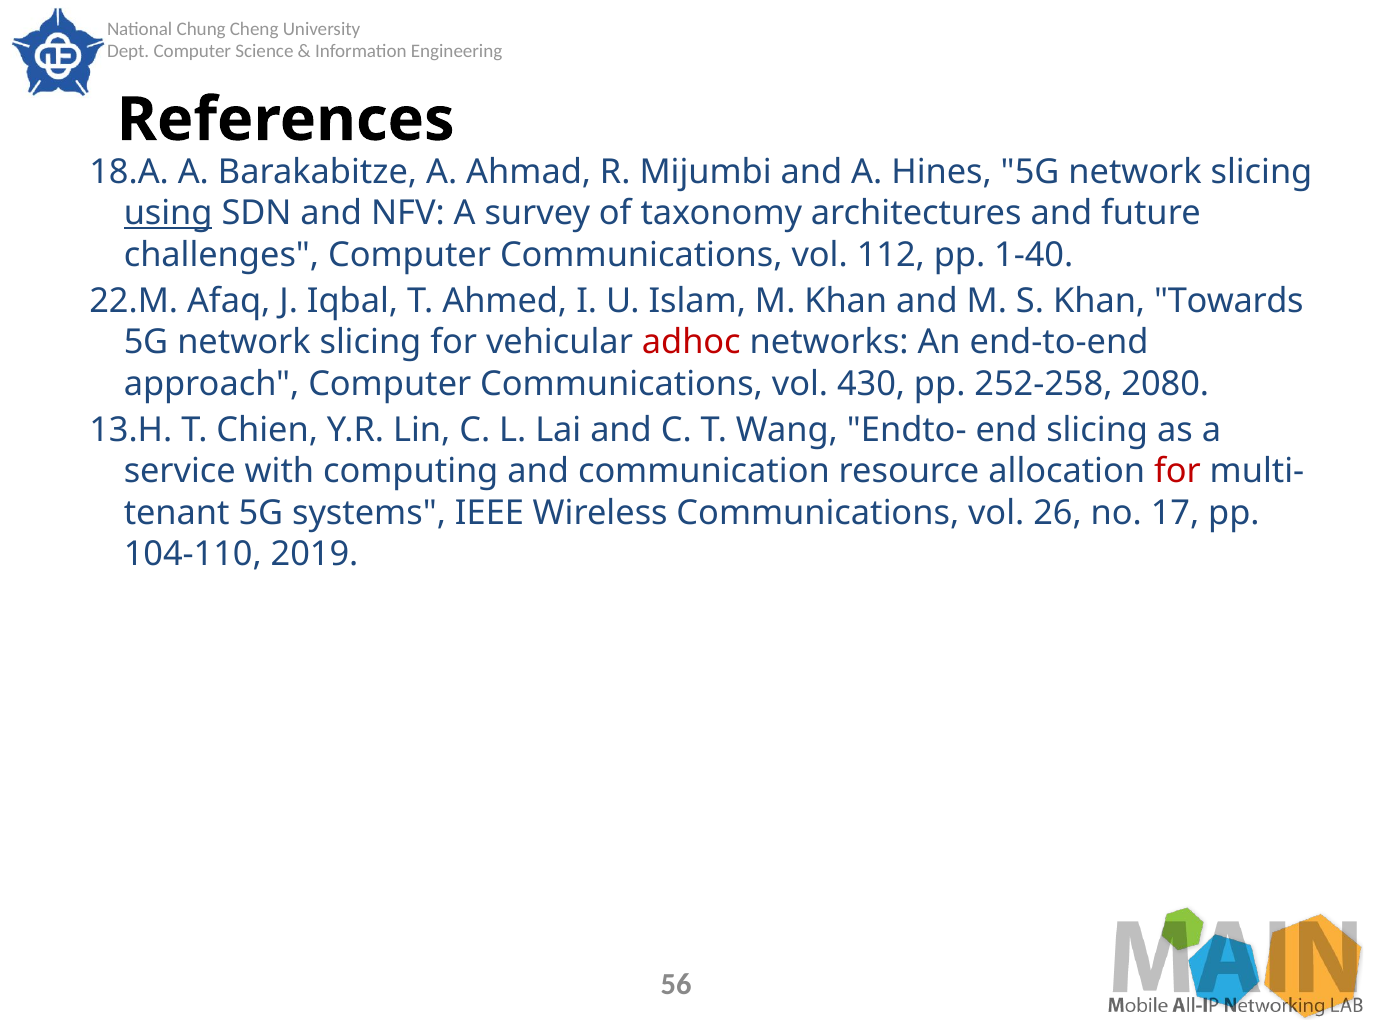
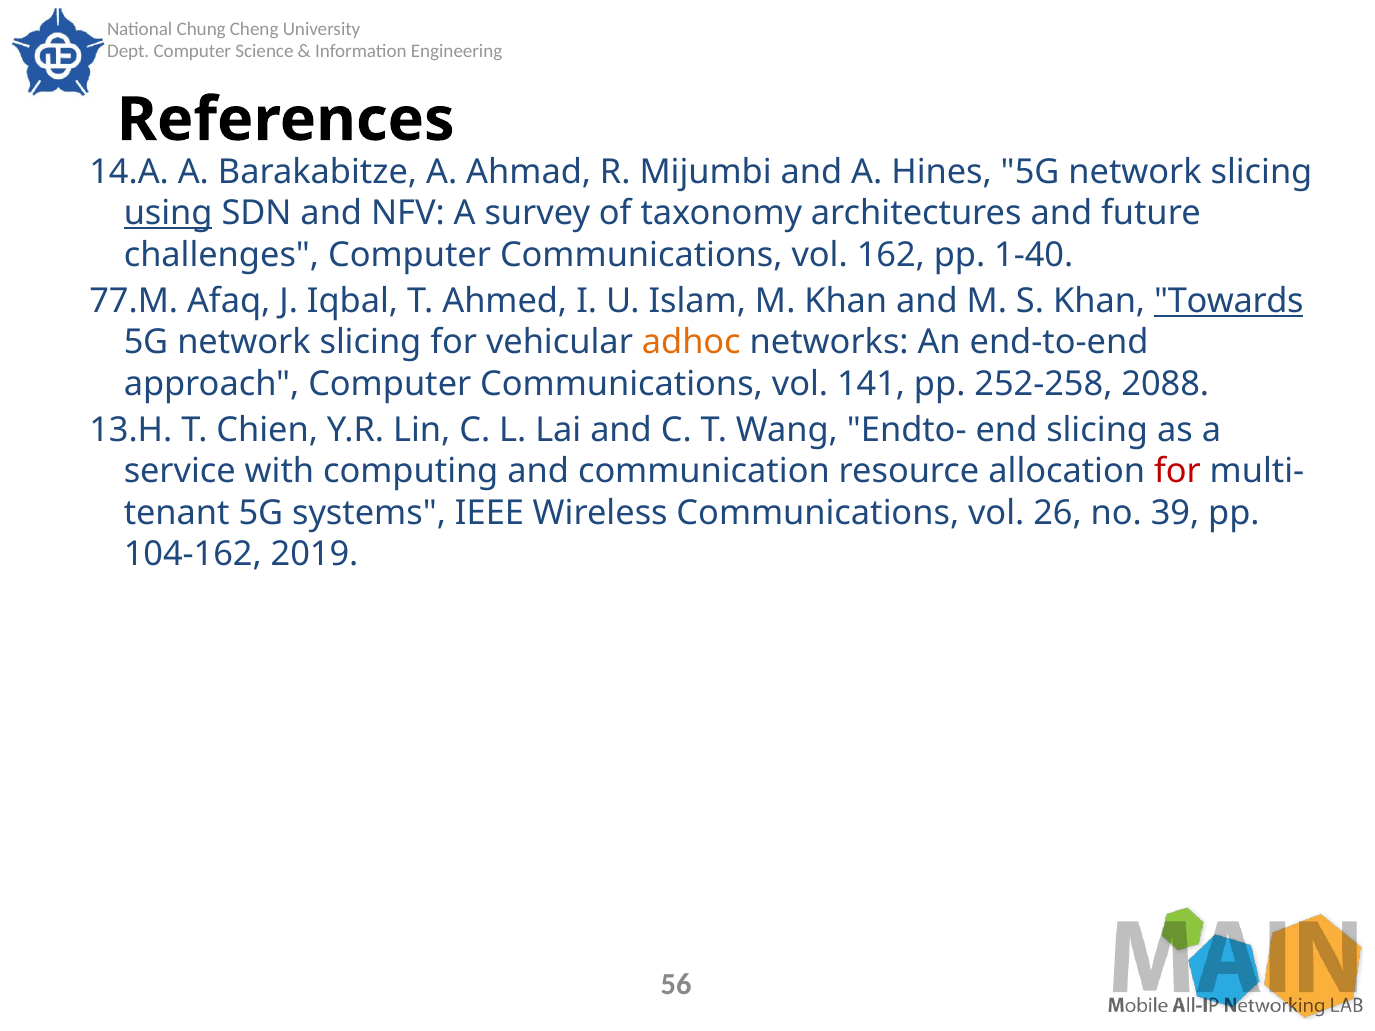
18.A: 18.A -> 14.A (129, 172)
112: 112 -> 162 (891, 255)
22.M: 22.M -> 77.M (134, 301)
Towards underline: none -> present (1229, 301)
adhoc colour: red -> orange (691, 343)
430: 430 -> 141 (871, 384)
2080: 2080 -> 2088 (1165, 384)
17: 17 -> 39 (1175, 513)
104-110: 104-110 -> 104-162 (193, 554)
